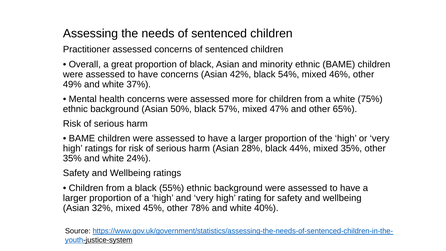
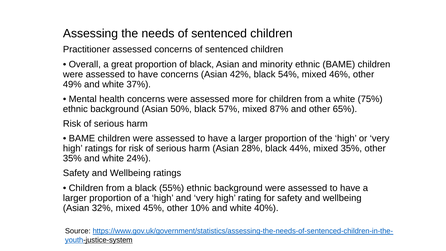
47%: 47% -> 87% (279, 109)
78%: 78% -> 10% (200, 208)
